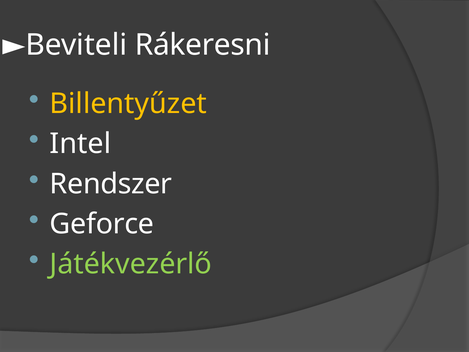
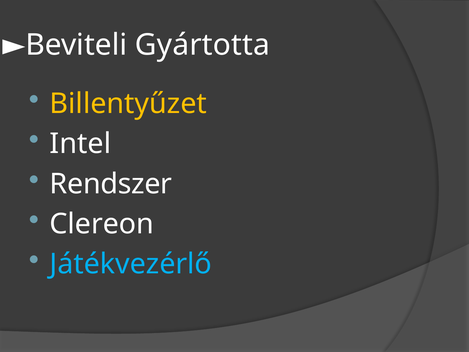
Rákeresni: Rákeresni -> Gyártotta (202, 45)
Geforce: Geforce -> Clereon (102, 224)
Játékvezérlő colour: light green -> light blue (131, 264)
